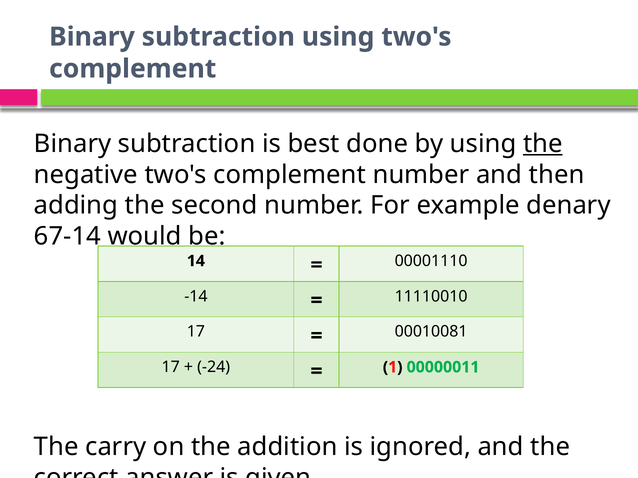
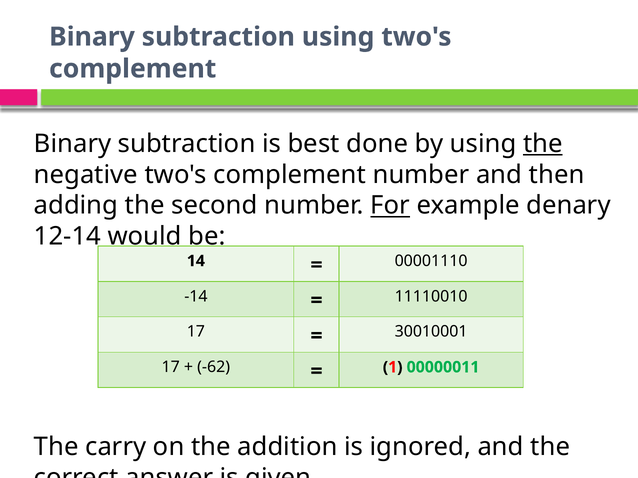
For underline: none -> present (390, 206)
67-14: 67-14 -> 12-14 (67, 237)
00010081: 00010081 -> 30010001 (431, 332)
-24: -24 -> -62 (214, 368)
